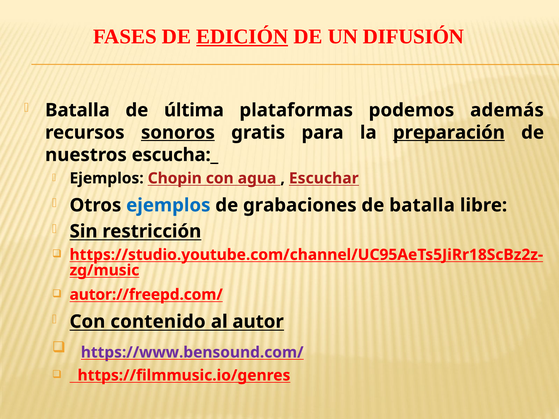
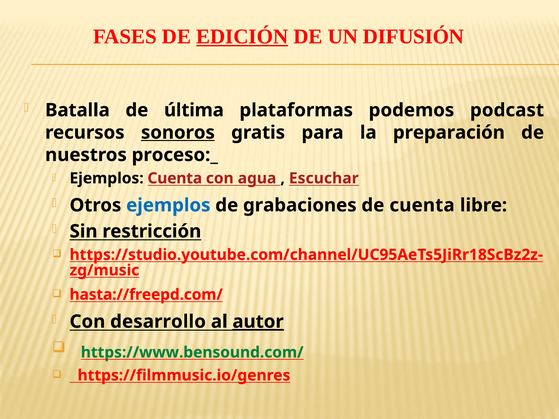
además: además -> podcast (507, 110)
preparación underline: present -> none (449, 133)
escucha:_: escucha:_ -> proceso:_ (175, 155)
Ejemplos Chopin: Chopin -> Cuenta (175, 178)
de batalla: batalla -> cuenta (422, 205)
autor://freepd.com/: autor://freepd.com/ -> hasta://freepd.com/ (146, 295)
contenido: contenido -> desarrollo (158, 322)
autor underline: none -> present (258, 322)
https://www.bensound.com/ colour: purple -> green (192, 353)
